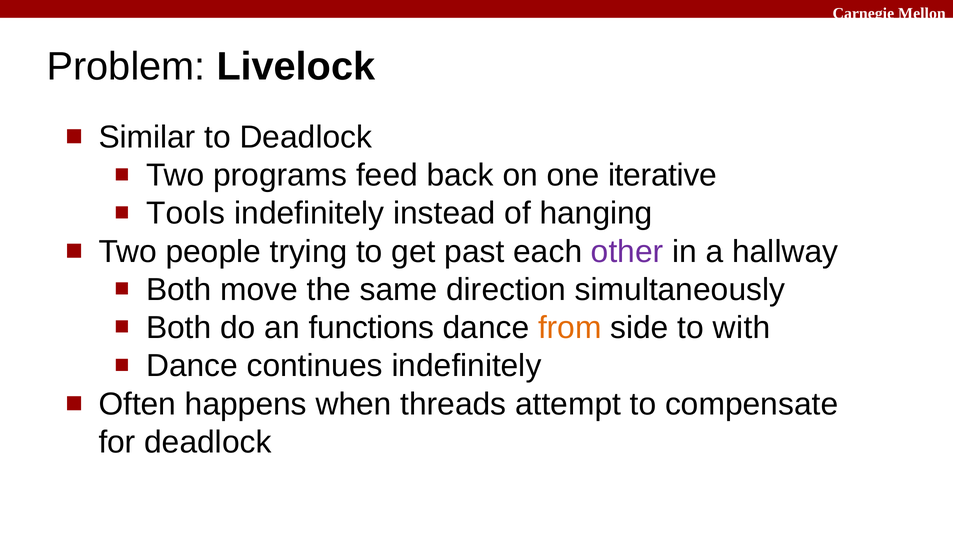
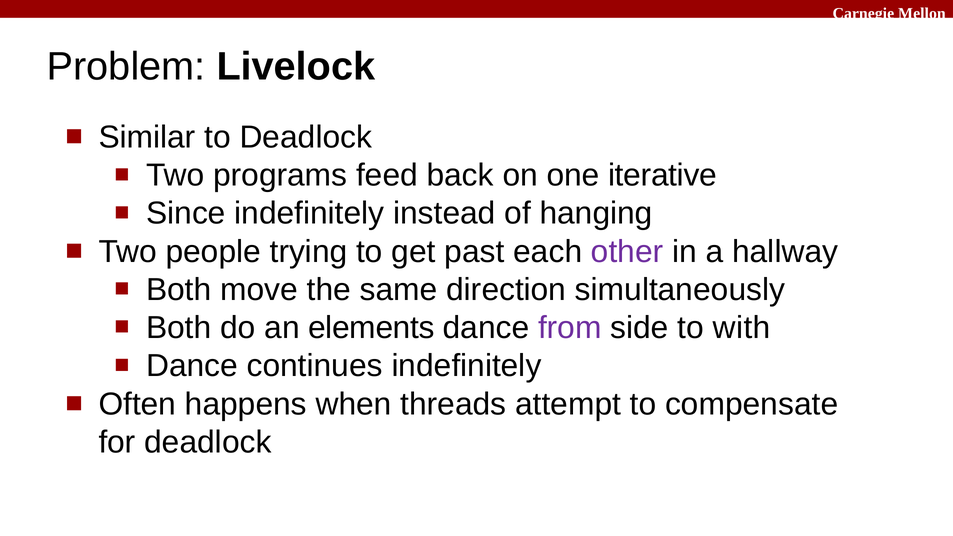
Tools: Tools -> Since (186, 214)
functions: functions -> elements (371, 328)
from colour: orange -> purple (570, 328)
